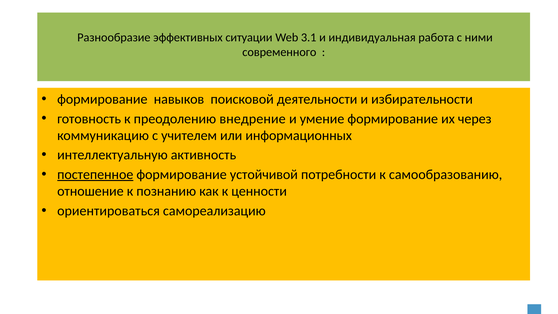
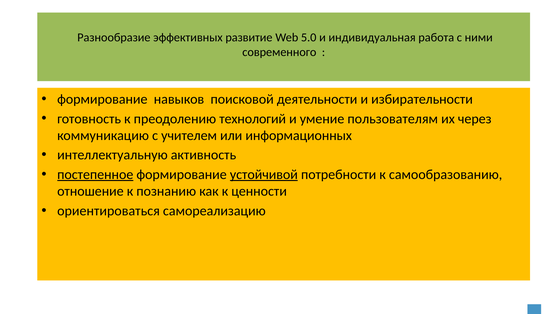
ситуации: ситуации -> развитие (249, 37)
3.1: 3.1 -> 5.0 (309, 37)
внедрение: внедрение -> технологий (253, 119)
умение формирование: формирование -> пользователям (393, 119)
устойчивой underline: none -> present (264, 174)
